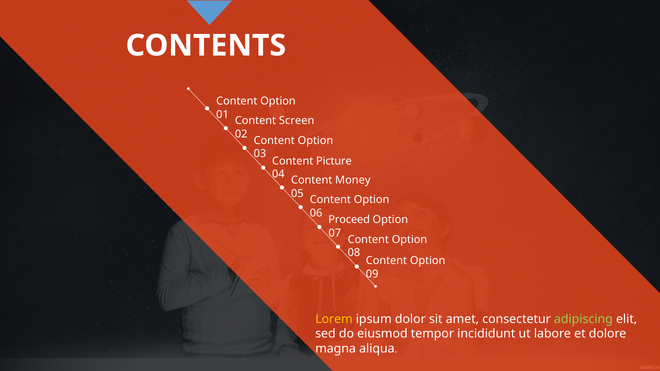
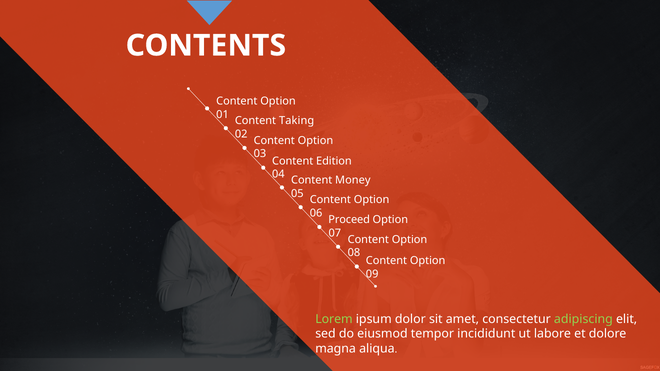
Screen: Screen -> Taking (297, 121)
Picture: Picture -> Edition (334, 161)
Lorem colour: yellow -> light green (334, 319)
